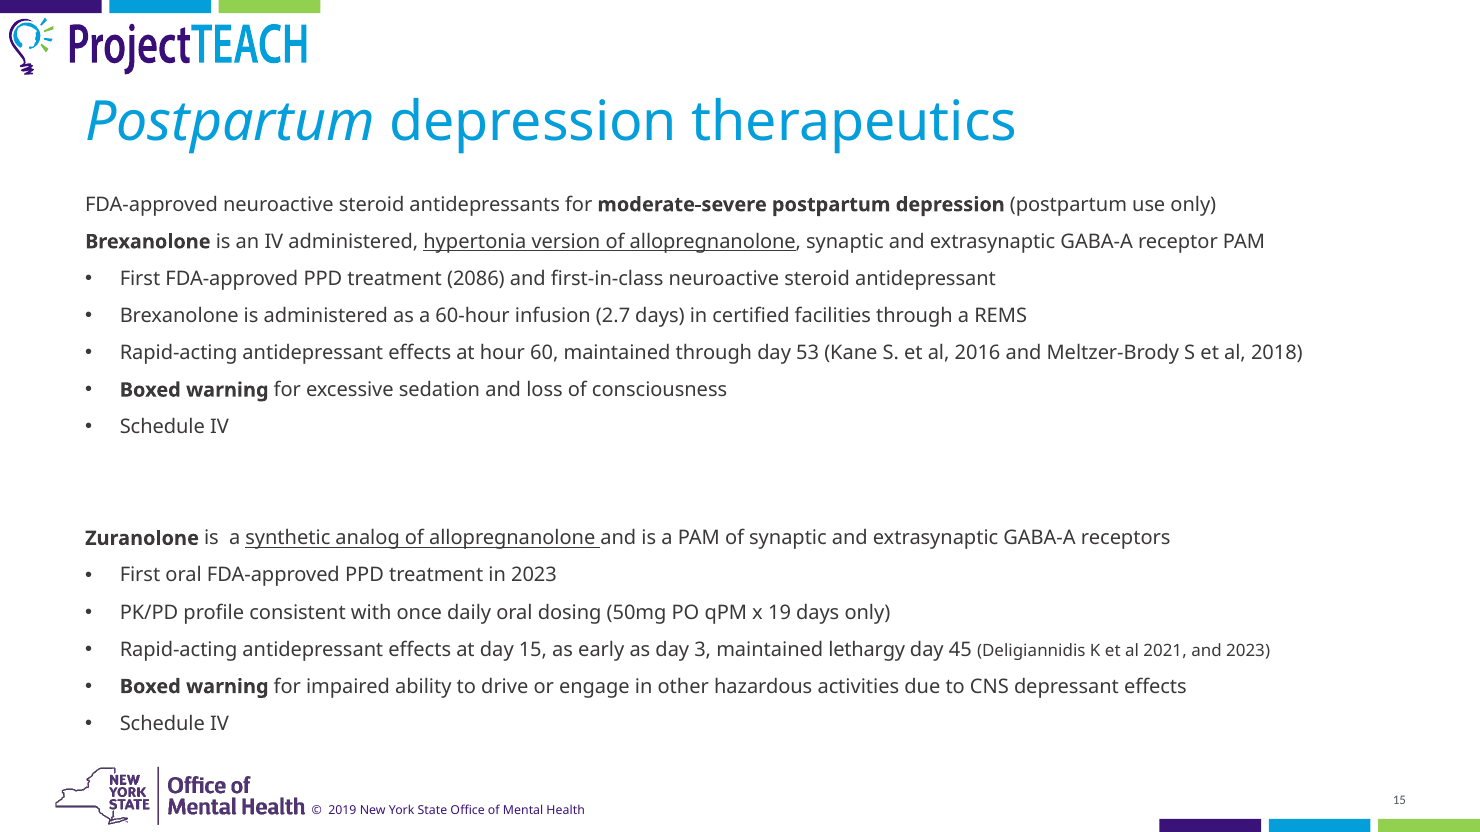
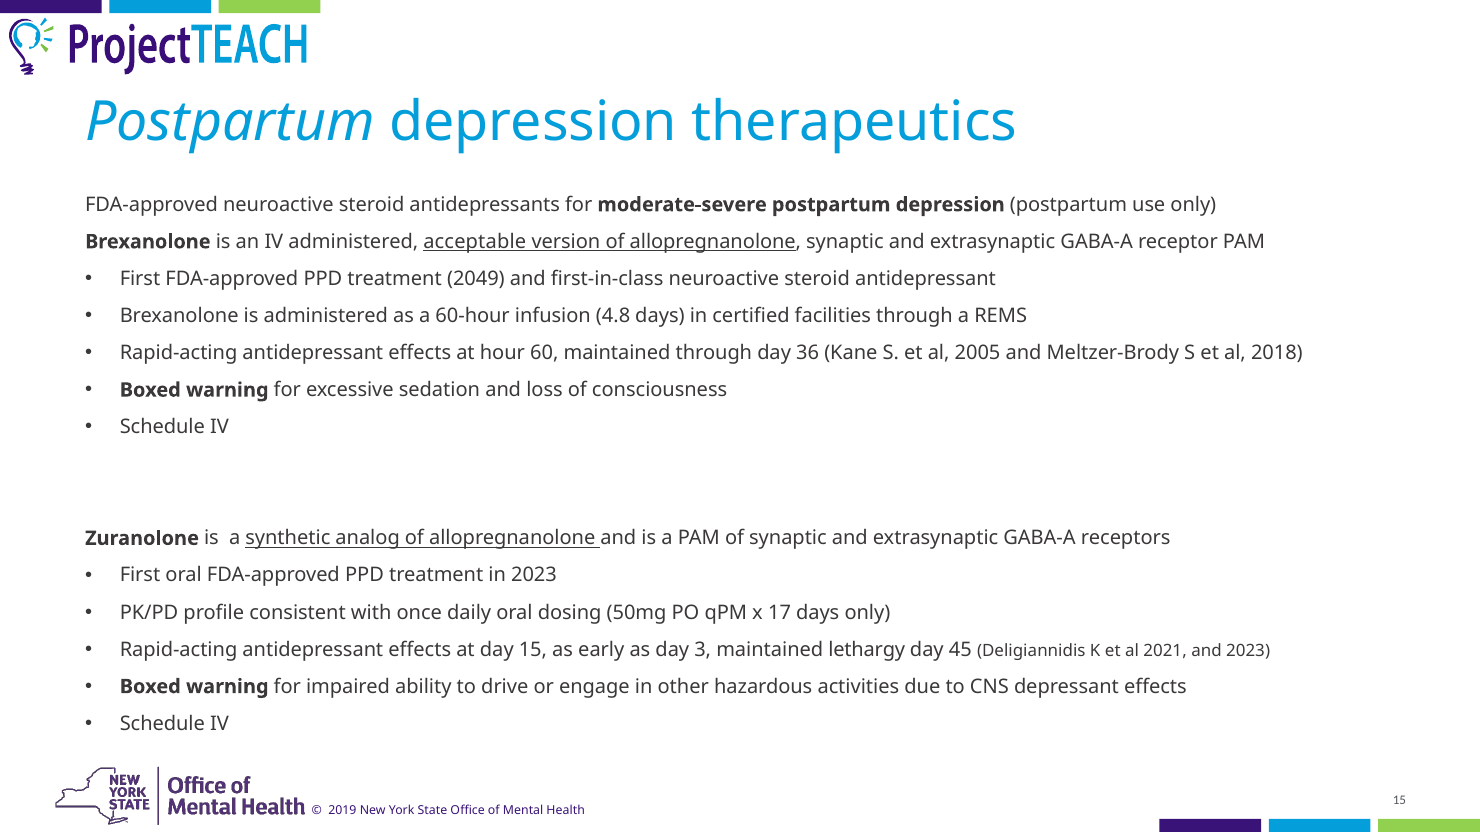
hypertonia: hypertonia -> acceptable (475, 242)
2086: 2086 -> 2049 (476, 279)
2.7: 2.7 -> 4.8 (613, 316)
53: 53 -> 36 (808, 353)
2016: 2016 -> 2005 (978, 353)
19: 19 -> 17 (780, 613)
